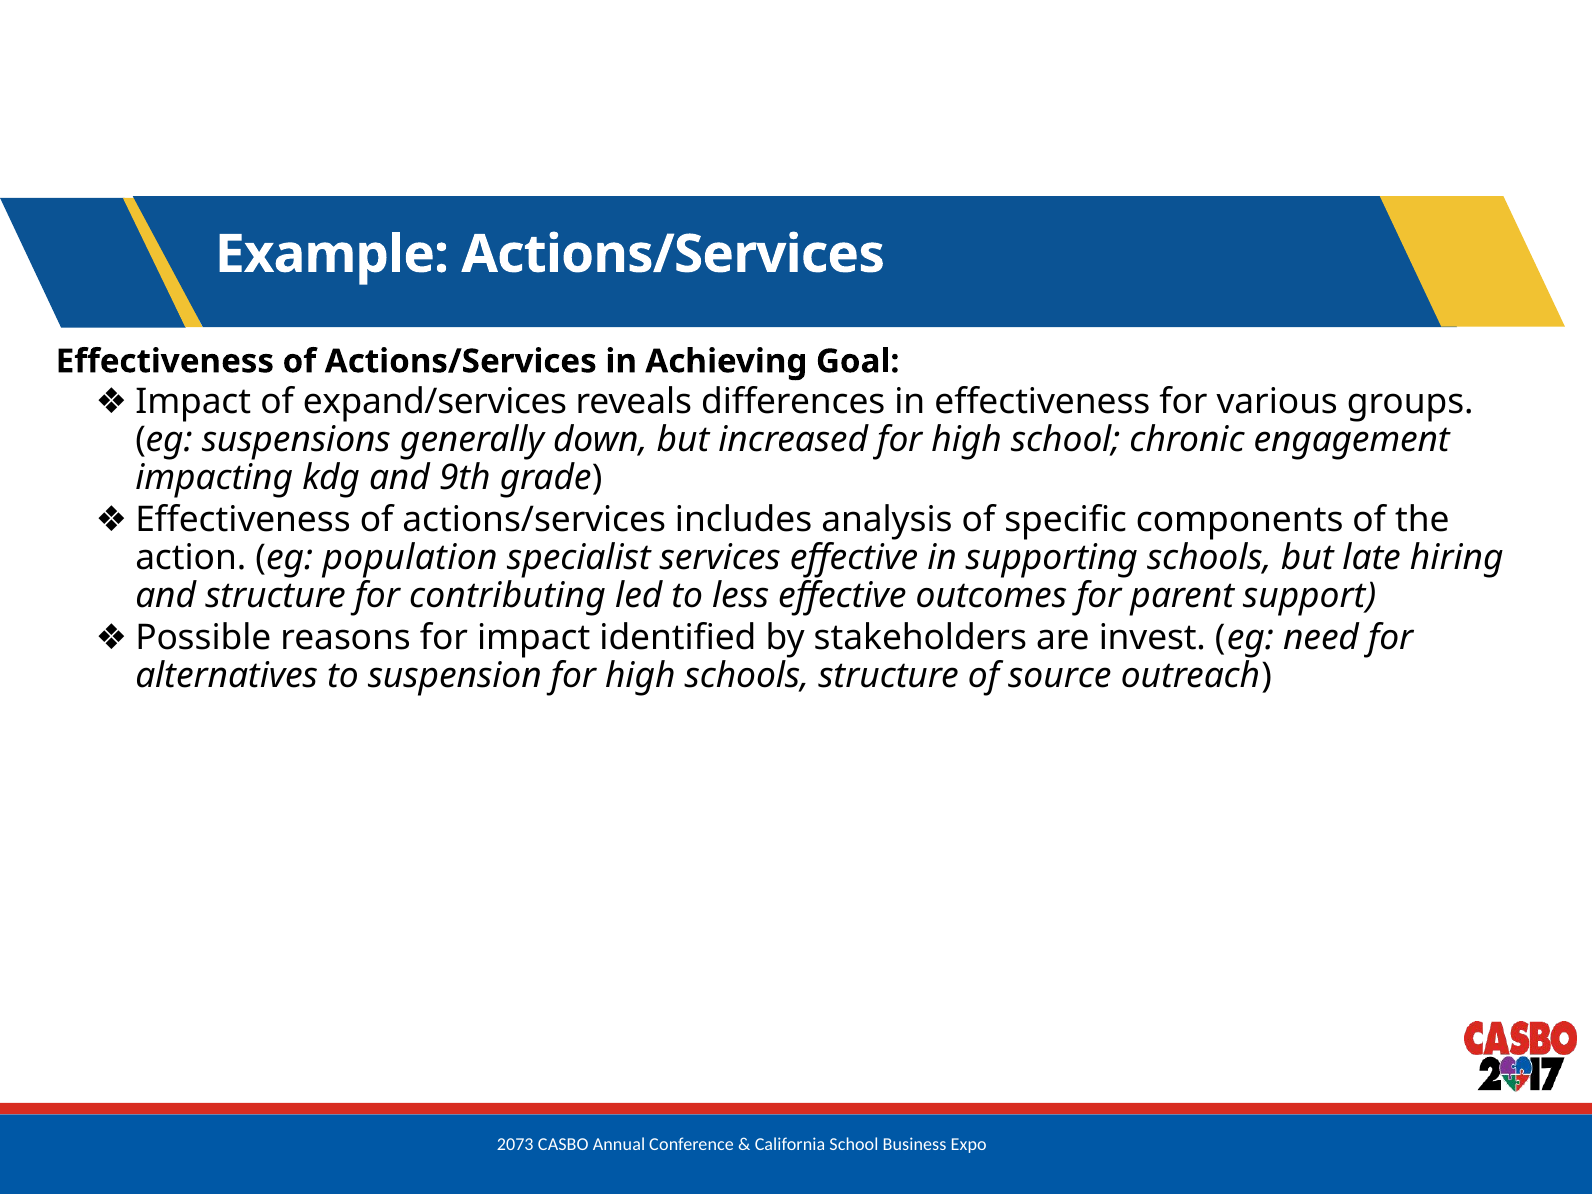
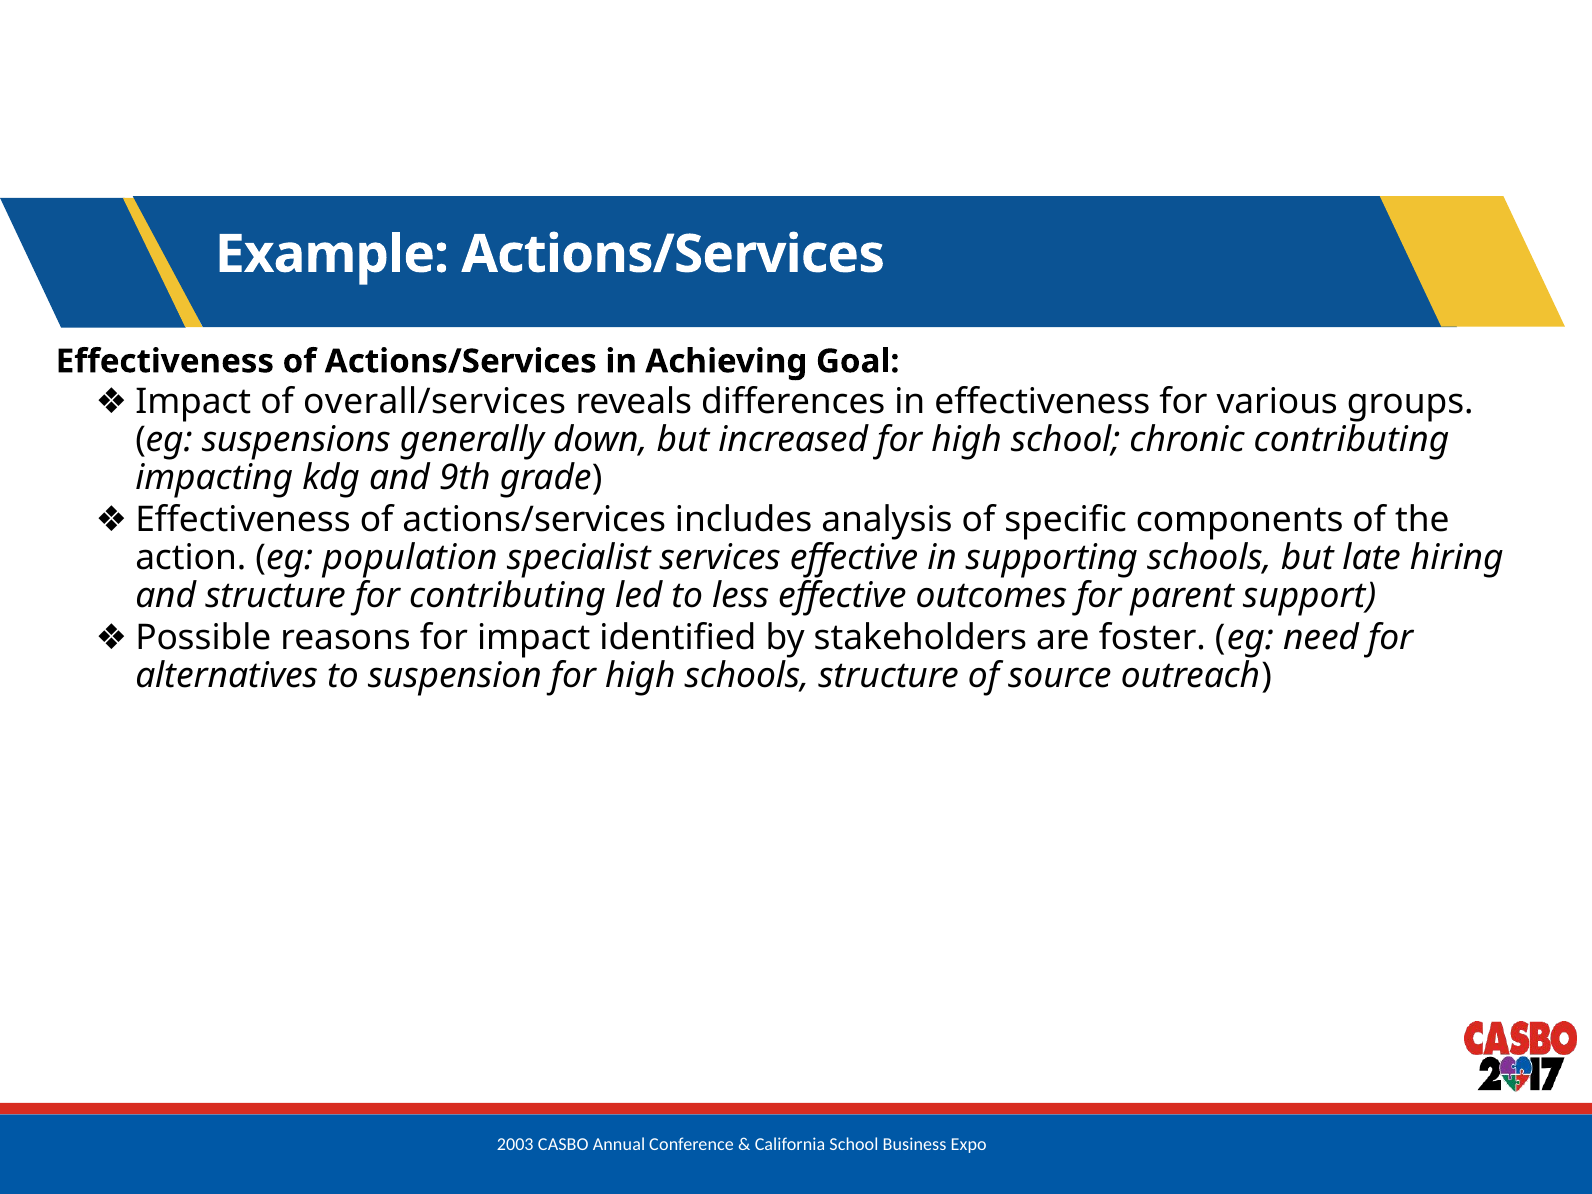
expand/services: expand/services -> overall/services (435, 402)
chronic engagement: engagement -> contributing (1352, 440)
invest: invest -> foster (1152, 637)
2073: 2073 -> 2003 (515, 1145)
